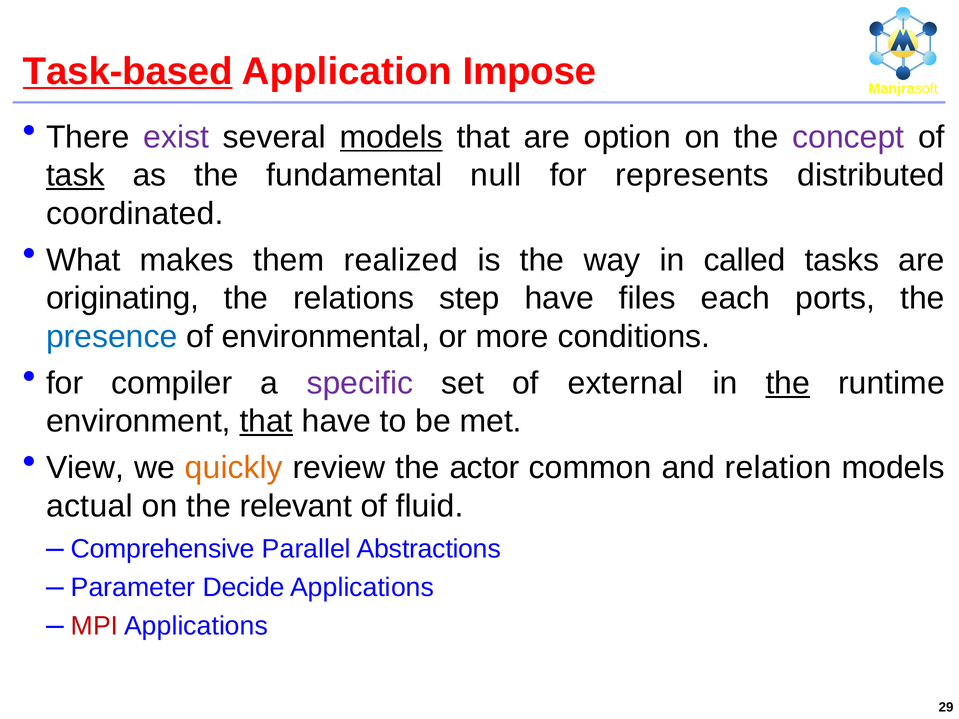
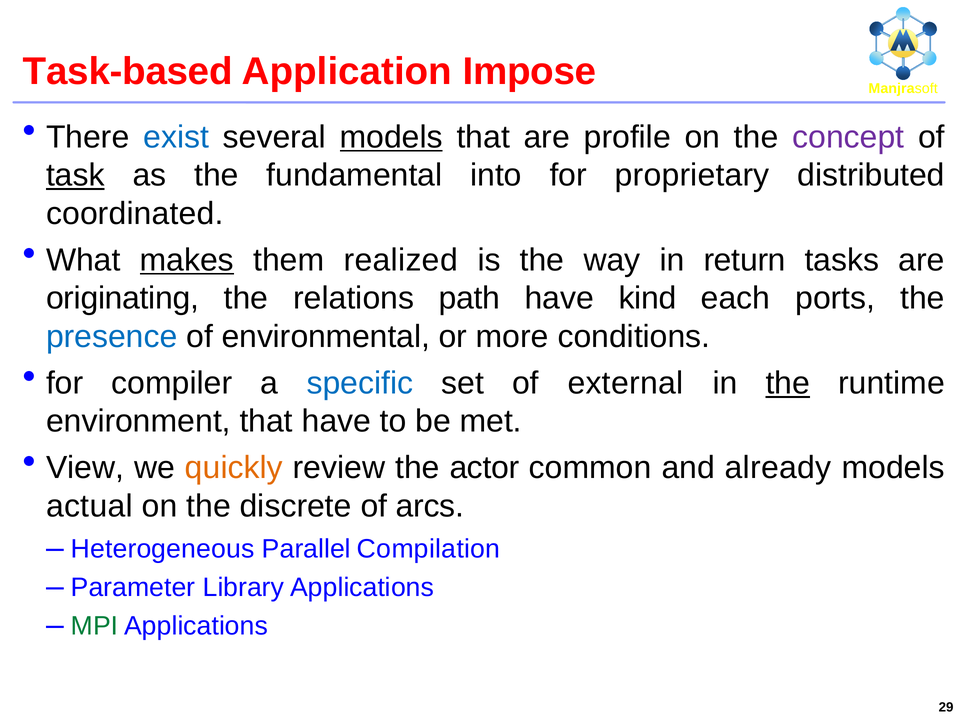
Task-based underline: present -> none (128, 71)
exist colour: purple -> blue (176, 137)
option: option -> profile (627, 137)
null: null -> into (496, 175)
represents: represents -> proprietary (692, 175)
makes underline: none -> present (187, 260)
called: called -> return (745, 260)
step: step -> path (470, 298)
files: files -> kind (647, 298)
specific colour: purple -> blue (360, 383)
that underline: present -> none (266, 422)
relation: relation -> already (778, 468)
relevant: relevant -> discrete (296, 506)
fluid: fluid -> arcs (430, 506)
Comprehensive: Comprehensive -> Heterogeneous (163, 549)
Abstractions: Abstractions -> Compilation (429, 549)
Decide: Decide -> Library (243, 588)
MPI colour: red -> green (95, 626)
